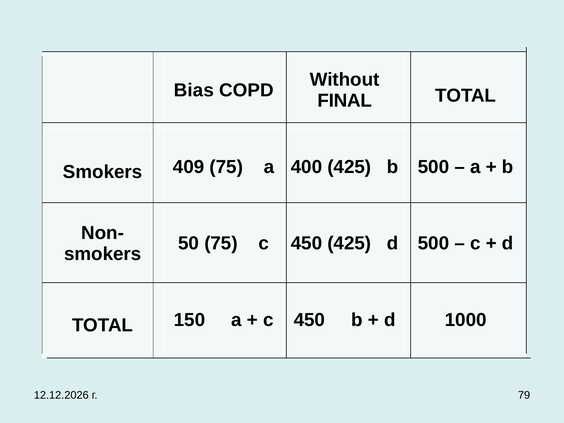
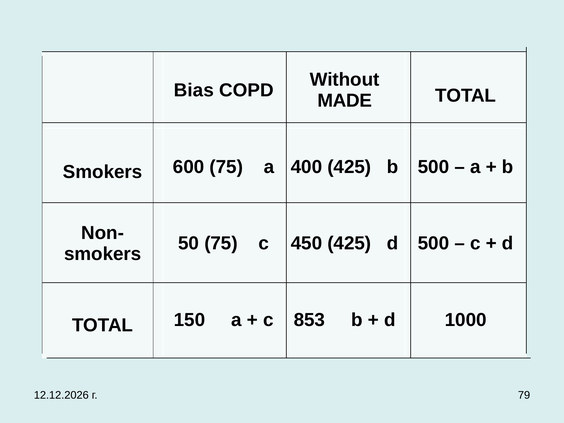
FINAL: FINAL -> MADE (345, 101)
409: 409 -> 600 (189, 167)
450: 450 -> 853 (309, 320)
